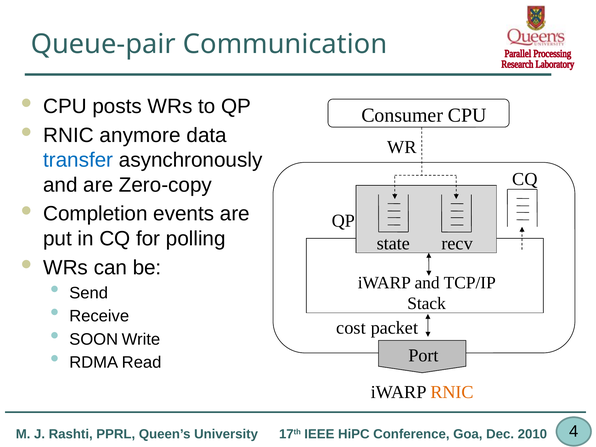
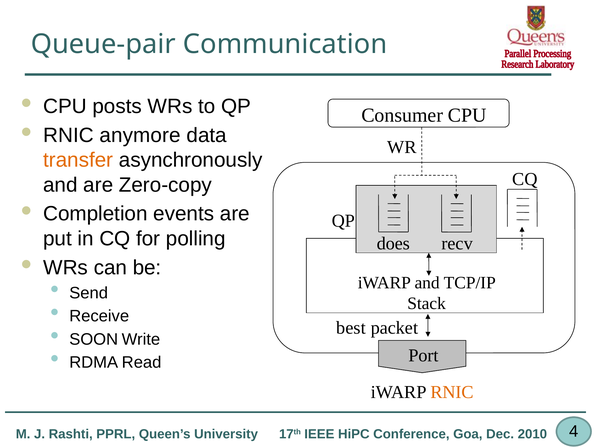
transfer colour: blue -> orange (78, 160)
state: state -> does (393, 244)
cost: cost -> best (351, 328)
